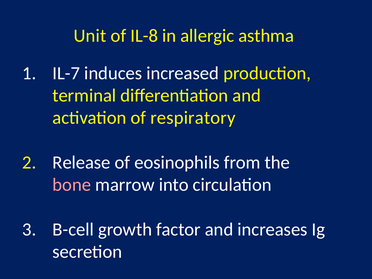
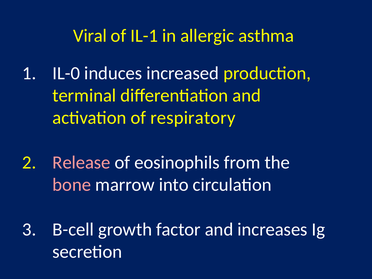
Unit: Unit -> Viral (90, 36)
IL-8: IL-8 -> IL-1 (144, 36)
IL-7: IL-7 -> IL-0 (66, 73)
Release colour: white -> pink (81, 162)
